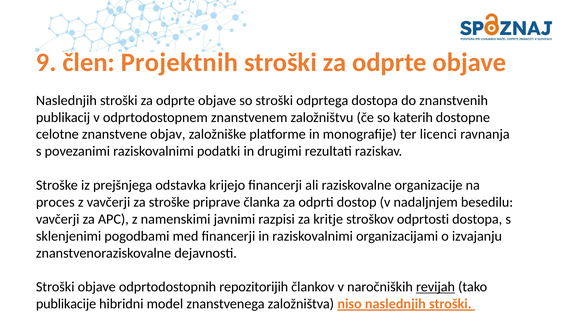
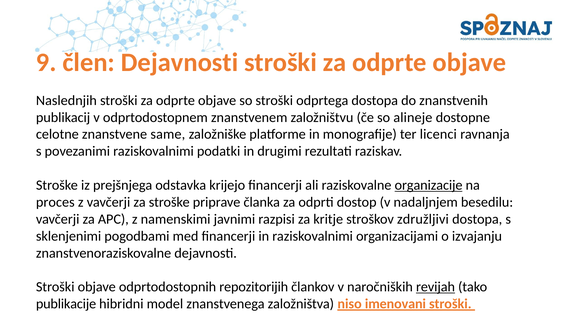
člen Projektnih: Projektnih -> Dejavnosti (180, 62)
katerih: katerih -> alineje (413, 117)
objav: objav -> same (168, 134)
organizacije underline: none -> present (429, 185)
odprtosti: odprtosti -> združljivi (423, 219)
niso naslednjih: naslednjih -> imenovani (395, 304)
